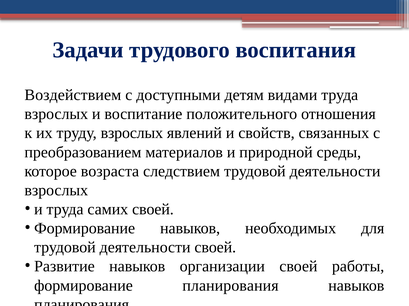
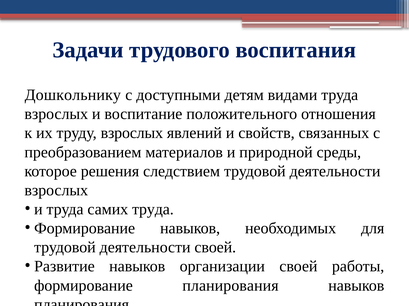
Воздействием: Воздействием -> Дошкольнику (73, 95)
которое возраста: возраста -> решения (110, 172)
самих своей: своей -> труда (153, 210)
